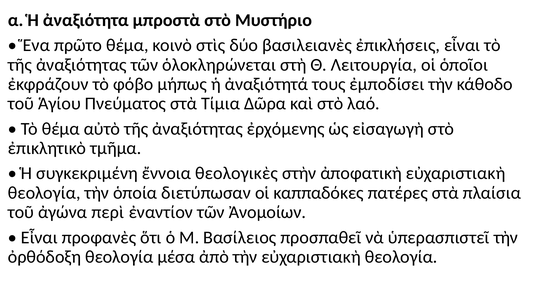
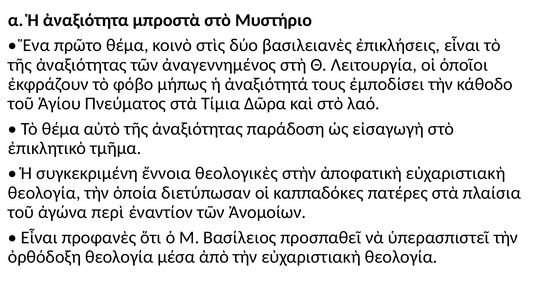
ὁλοκληρώνεται: ὁλοκληρώνεται -> ἀναγεννημένος (219, 65)
ἐρχόμενης: ἐρχόμενης -> παράδοση (286, 129)
